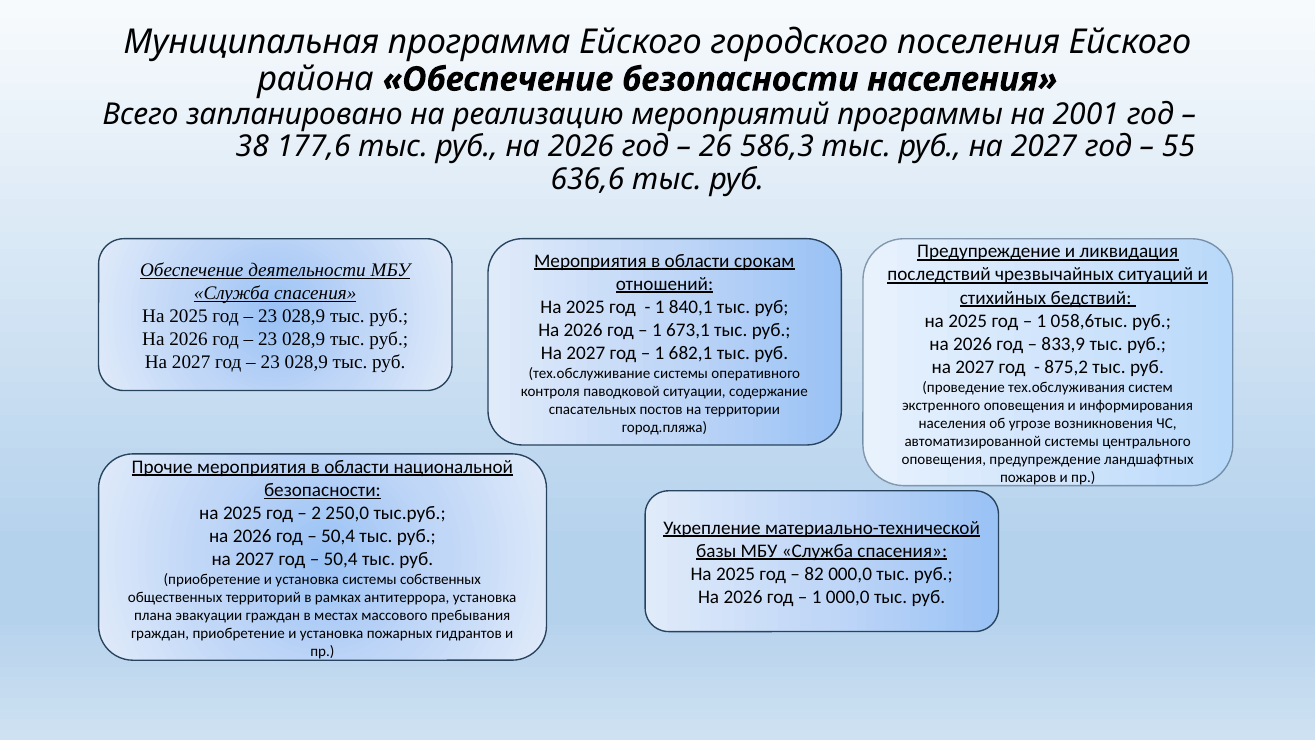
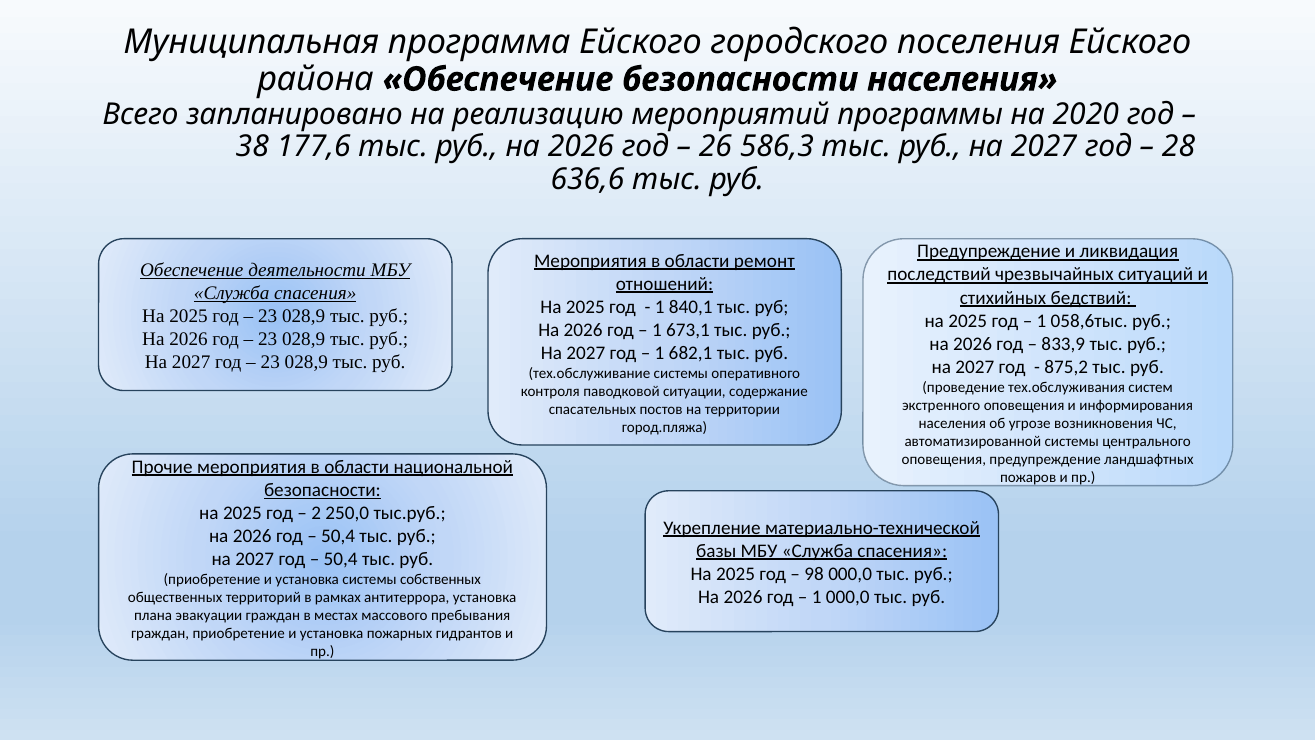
2001: 2001 -> 2020 (1086, 114)
55: 55 -> 28 (1179, 147)
срокам: срокам -> ремонт (764, 261)
82: 82 -> 98 (814, 574)
